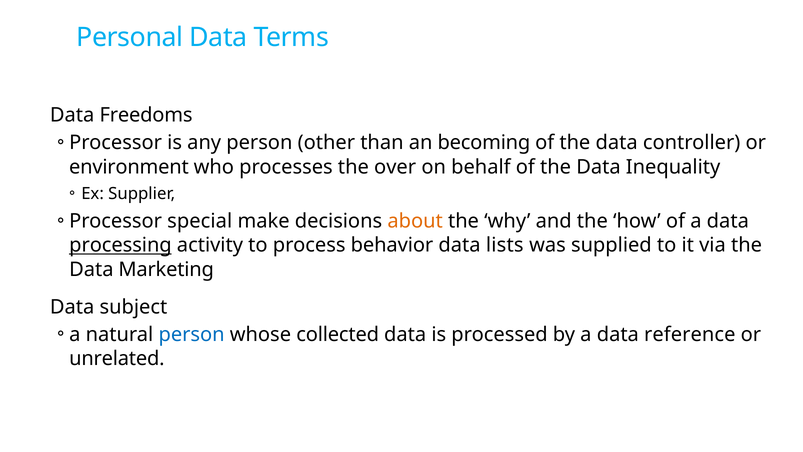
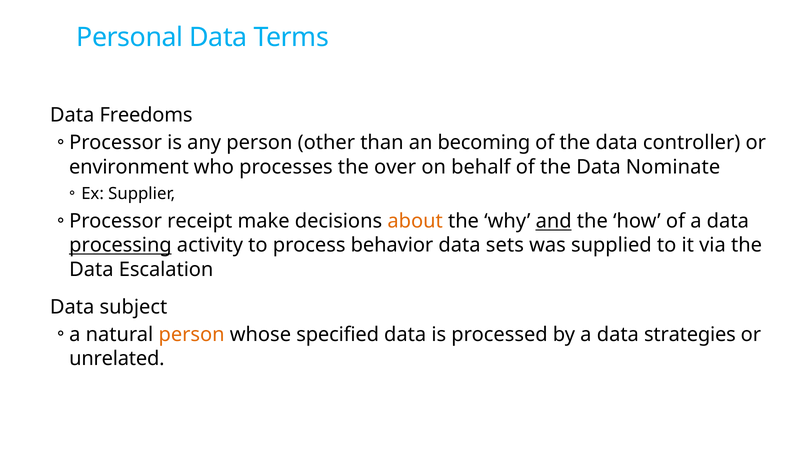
Inequality: Inequality -> Nominate (673, 167)
special: special -> receipt (200, 221)
and underline: none -> present (554, 221)
lists: lists -> sets (505, 245)
Marketing: Marketing -> Escalation (166, 269)
person colour: blue -> orange (192, 334)
collected: collected -> specified (338, 334)
reference: reference -> strategies (690, 334)
